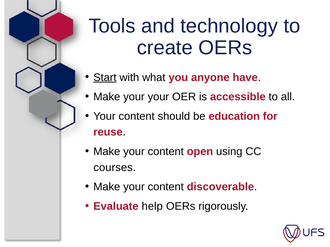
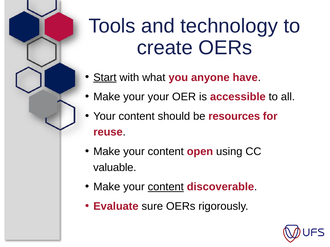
education: education -> resources (234, 117)
courses: courses -> valuable (115, 168)
content underline: none -> present (166, 187)
help: help -> sure (152, 207)
